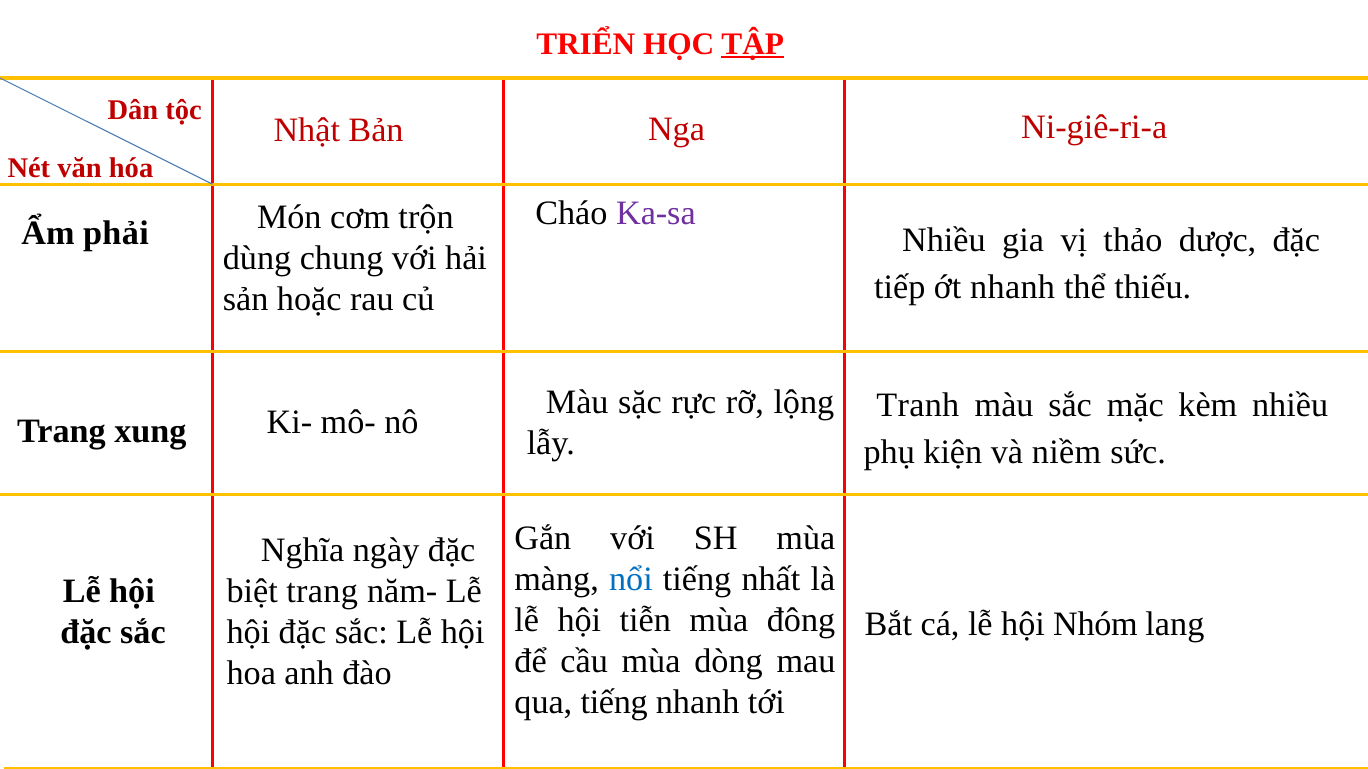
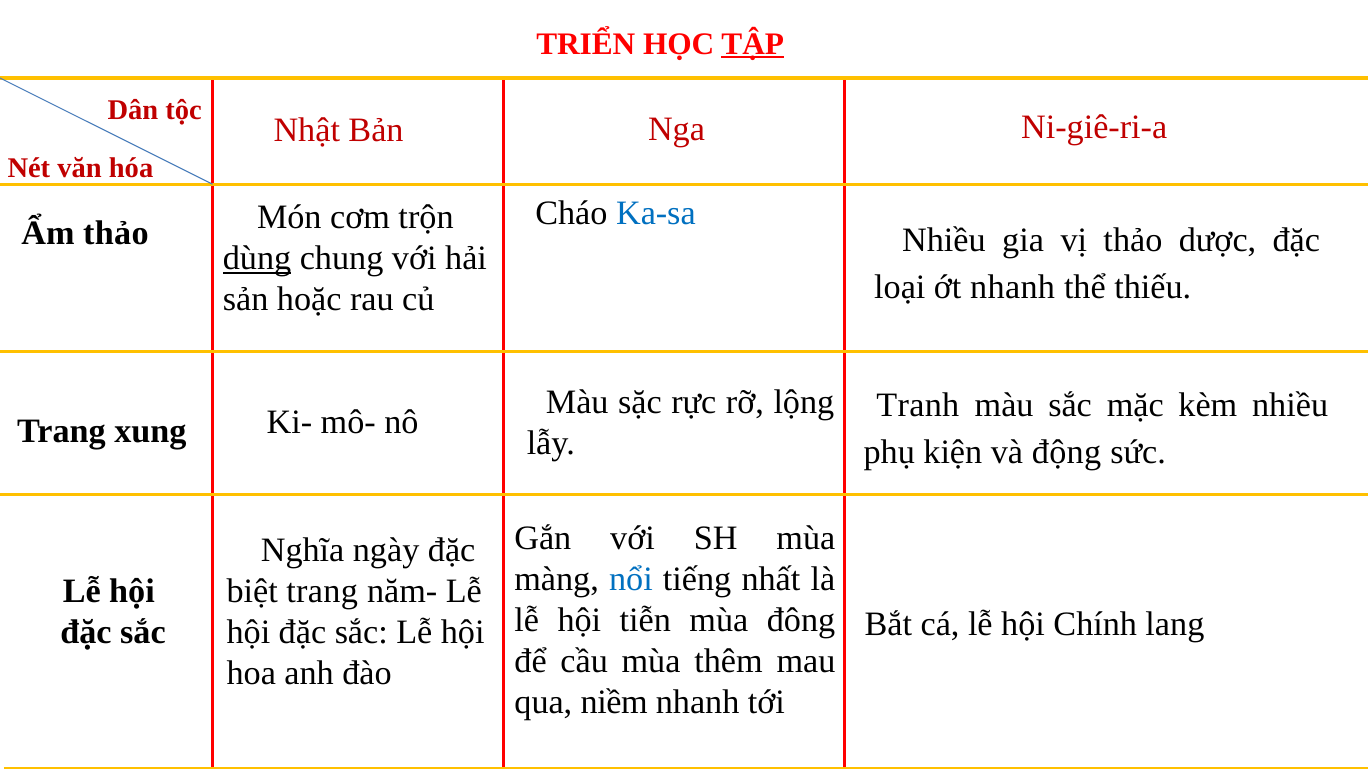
Ka-sa colour: purple -> blue (656, 213)
Ẩm phải: phải -> thảo (116, 234)
dùng underline: none -> present (257, 258)
tiếp: tiếp -> loại (900, 288)
niềm: niềm -> động (1067, 452)
Nhóm: Nhóm -> Chính (1095, 625)
dòng: dòng -> thêm (728, 662)
qua tiếng: tiếng -> niềm (614, 703)
